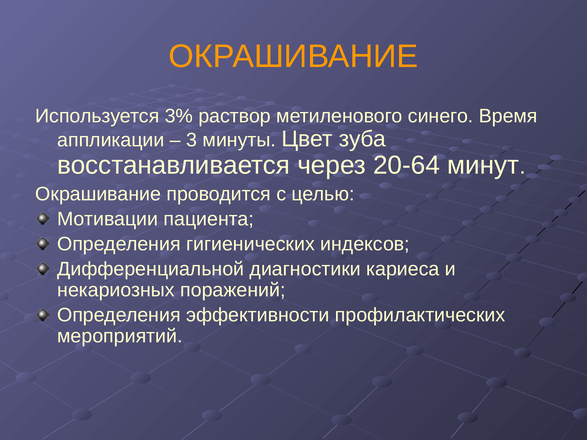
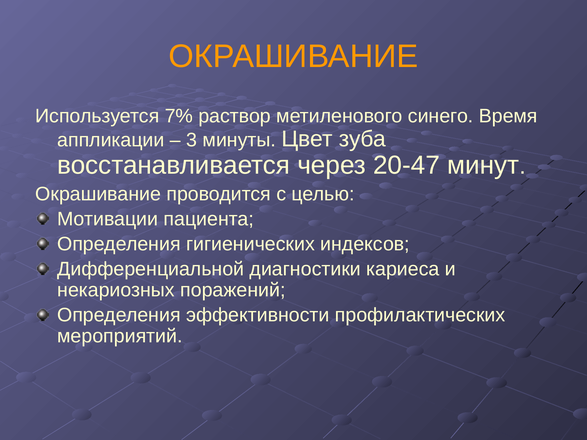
3%: 3% -> 7% (179, 116)
20-64: 20-64 -> 20-47 (407, 165)
